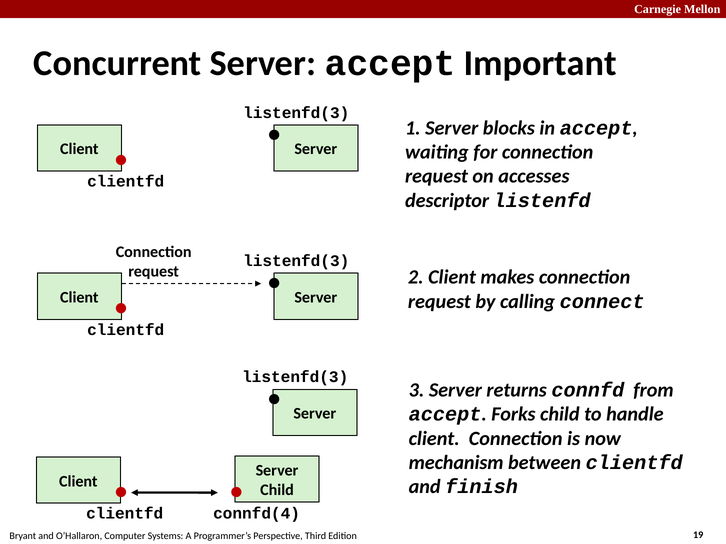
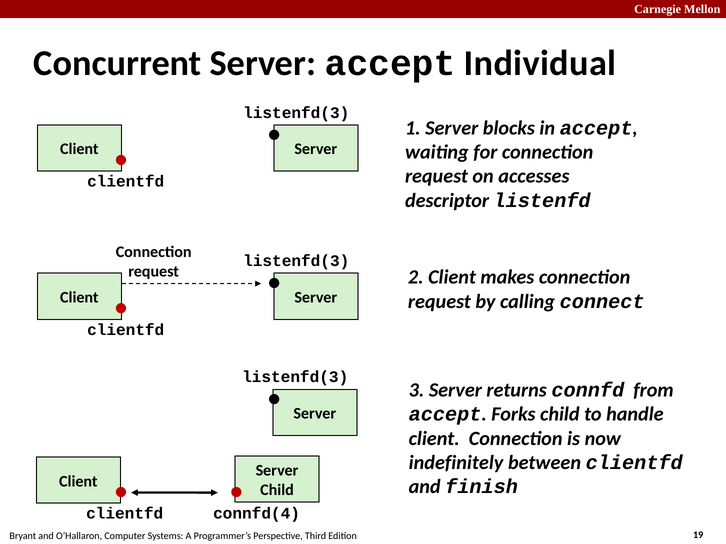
Important: Important -> Individual (540, 63)
mechanism: mechanism -> indefinitely (456, 463)
